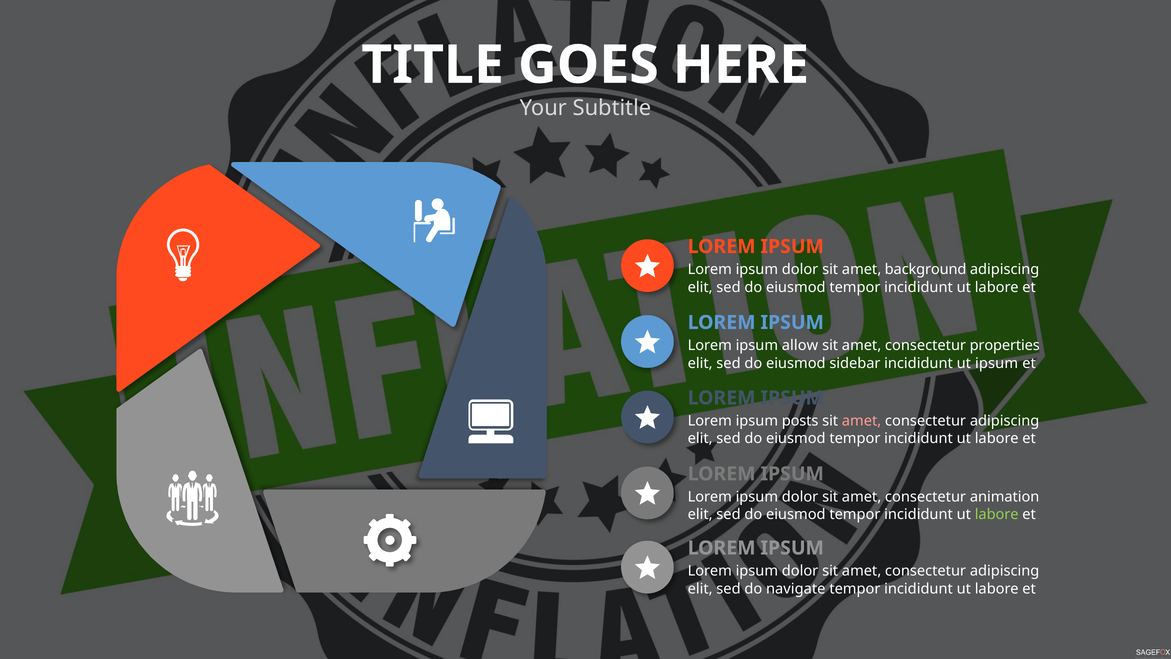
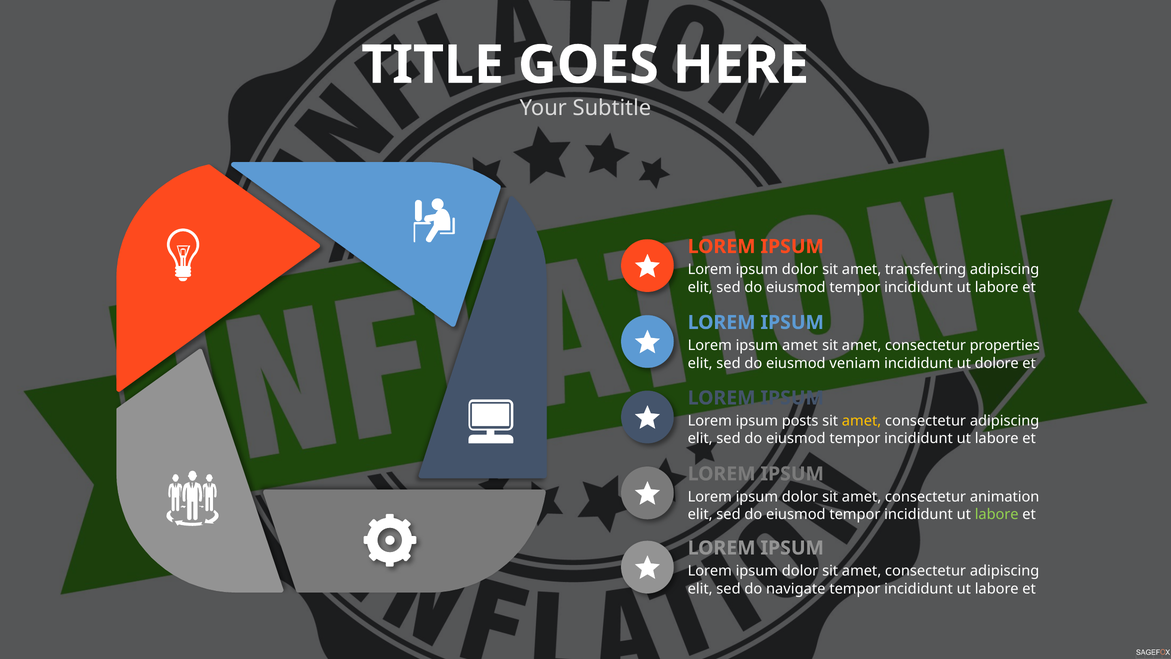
background: background -> transferring (926, 270)
ipsum allow: allow -> amet (800, 345)
sidebar: sidebar -> veniam (855, 363)
ut ipsum: ipsum -> dolore (997, 363)
amet colour: pink -> yellow (862, 421)
